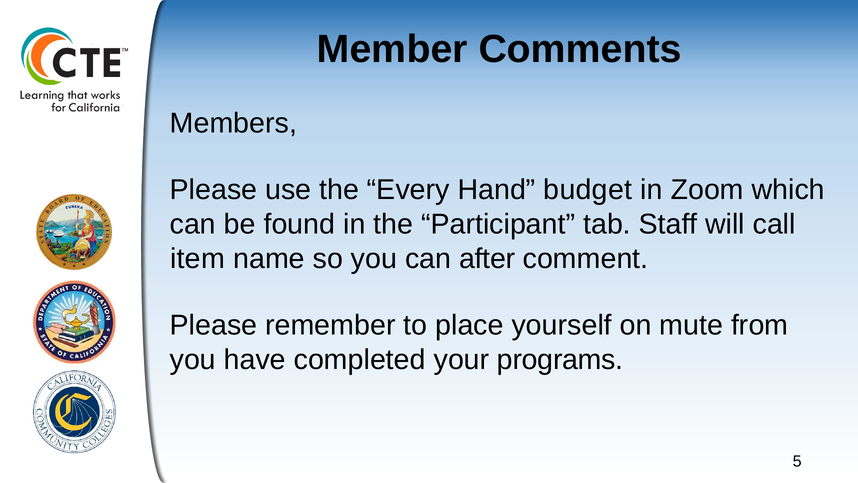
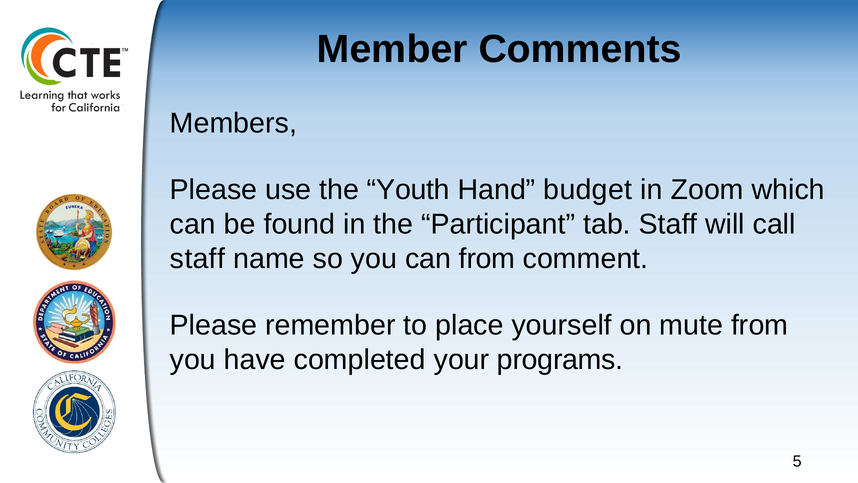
Every: Every -> Youth (408, 190)
item: item -> staff (197, 258)
can after: after -> from (487, 258)
